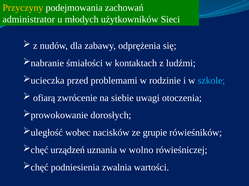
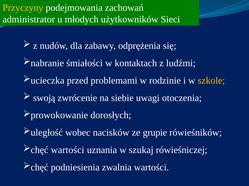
szkole colour: light blue -> yellow (211, 81)
ofiarą: ofiarą -> swoją (44, 98)
urządzeń: urządzeń -> wartości (68, 151)
wolno: wolno -> szukaj (141, 151)
